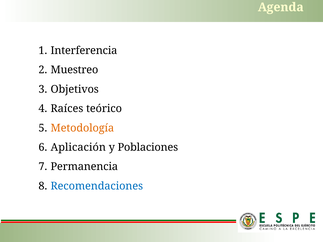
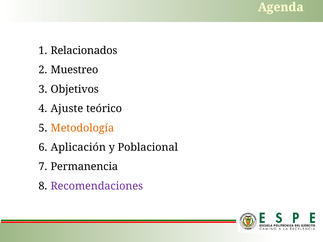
Interferencia: Interferencia -> Relacionados (84, 51)
Raíces: Raíces -> Ajuste (67, 109)
Poblaciones: Poblaciones -> Poblacional (148, 147)
Recomendaciones colour: blue -> purple (97, 186)
